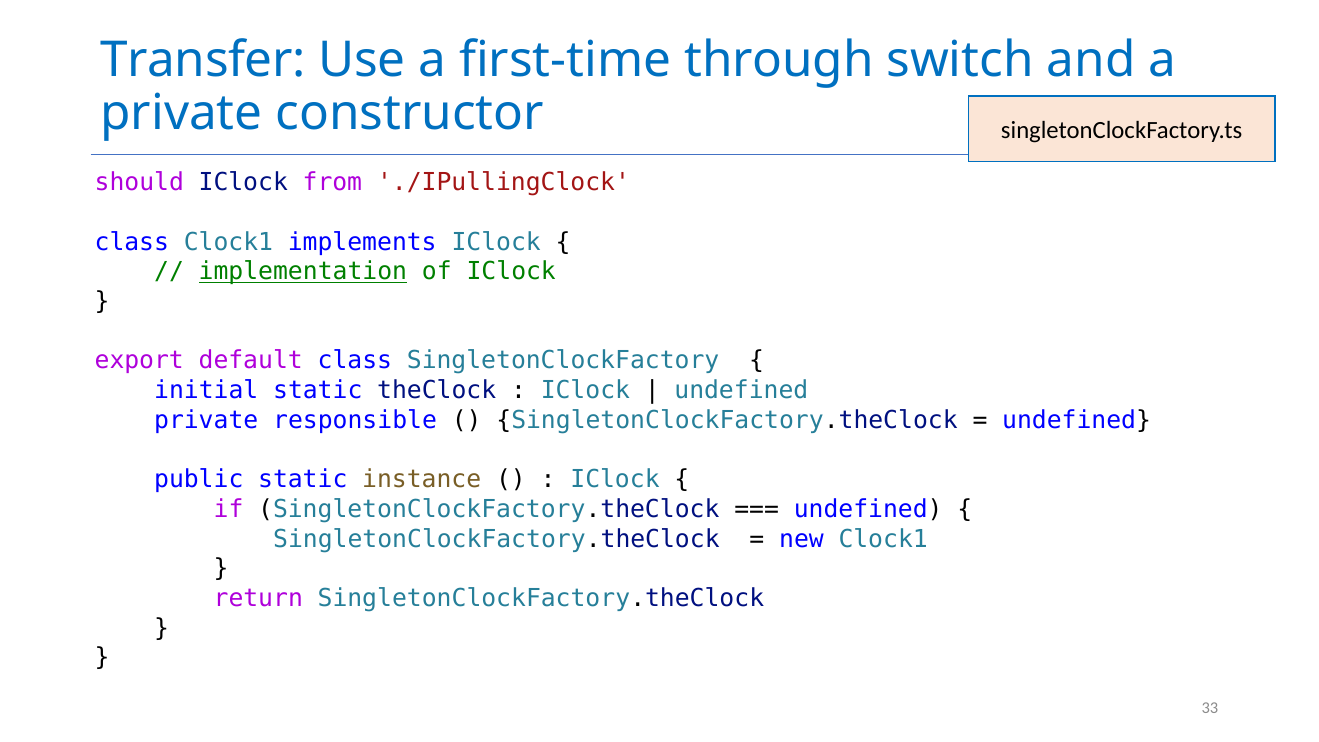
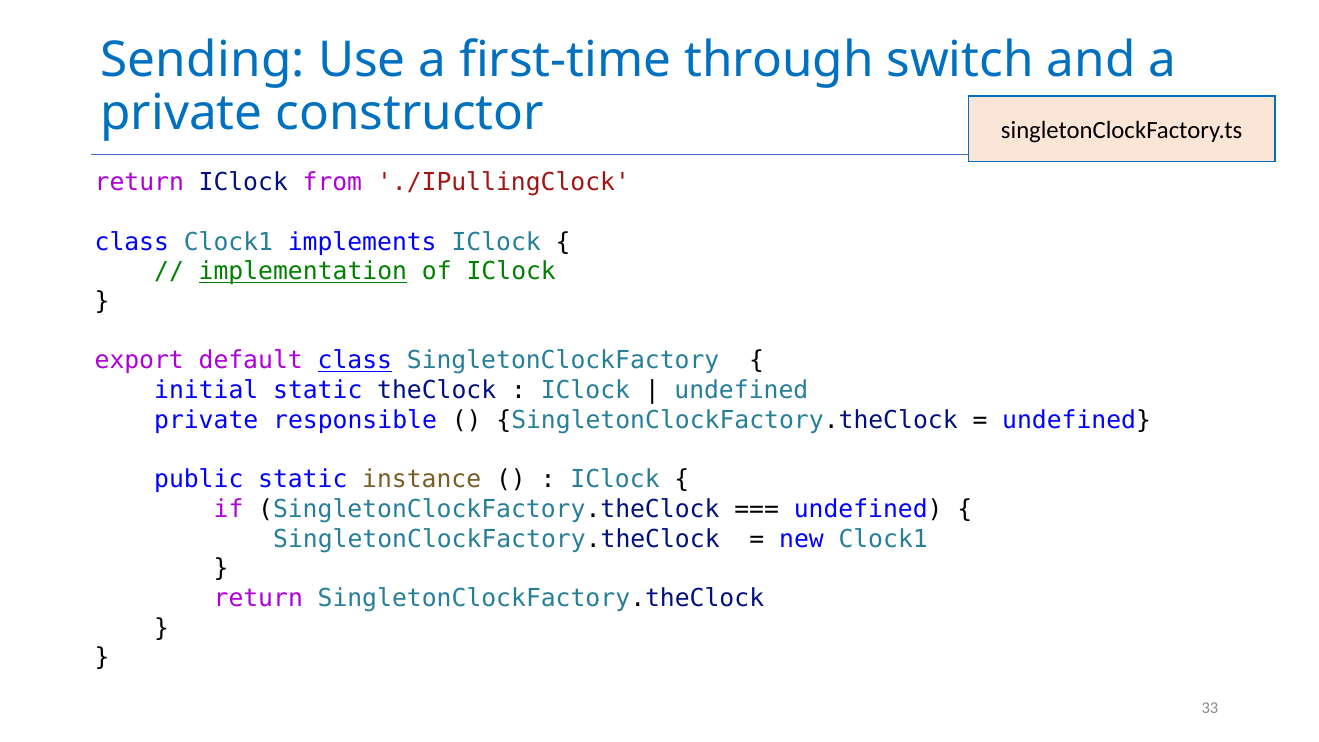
Transfer: Transfer -> Sending (203, 60)
should: should -> return (139, 183)
class underline: none -> present (355, 361)
